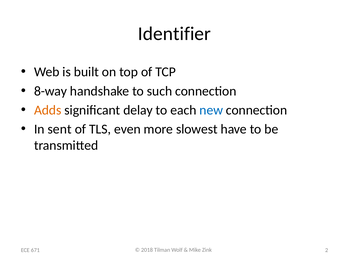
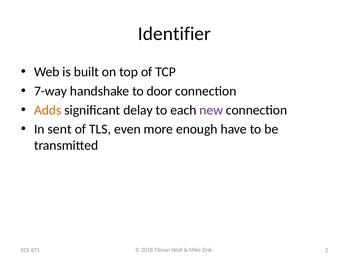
8-way: 8-way -> 7-way (51, 91)
such: such -> door (160, 91)
new colour: blue -> purple (211, 110)
slowest: slowest -> enough (197, 129)
